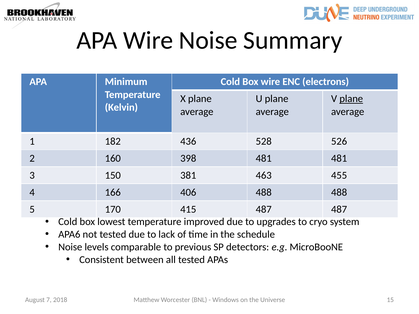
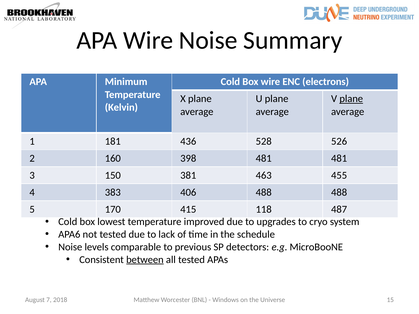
182: 182 -> 181 (113, 141)
166: 166 -> 383 (113, 192)
415 487: 487 -> 118 (264, 209)
between underline: none -> present (145, 260)
